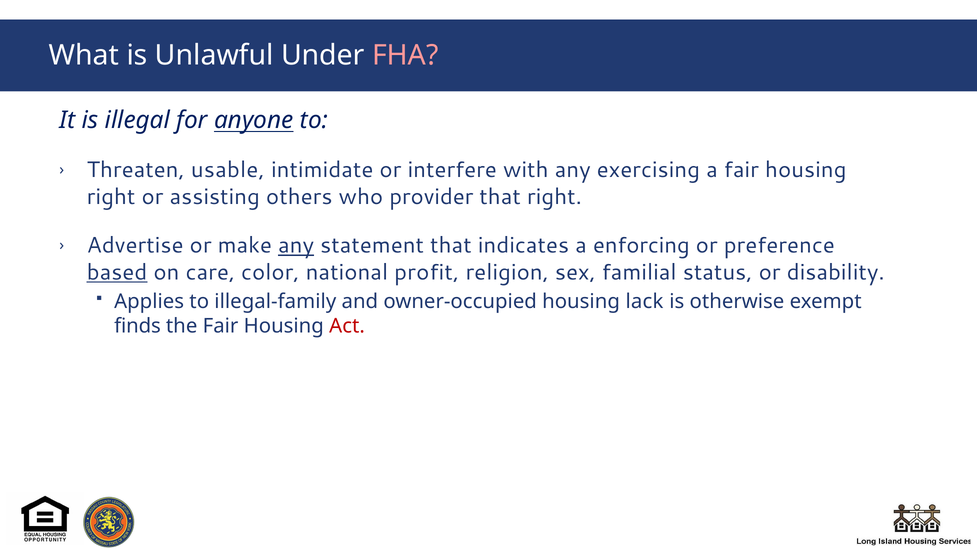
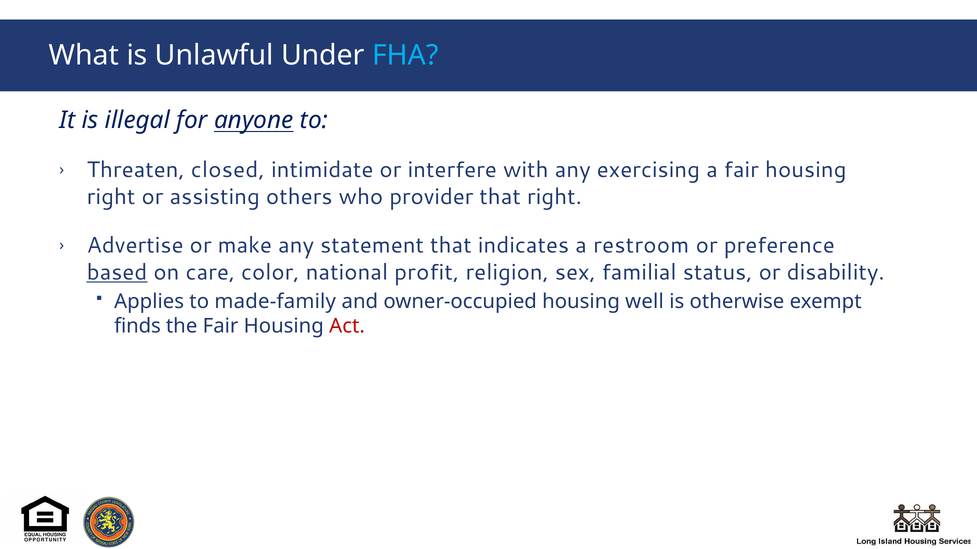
FHA colour: pink -> light blue (405, 55)
usable: usable -> closed (228, 170)
any underline: present -> none (296, 246)
enforcing: enforcing -> restroom (641, 246)
illegal-family: illegal-family -> made-family (275, 302)
lack: lack -> well (644, 302)
